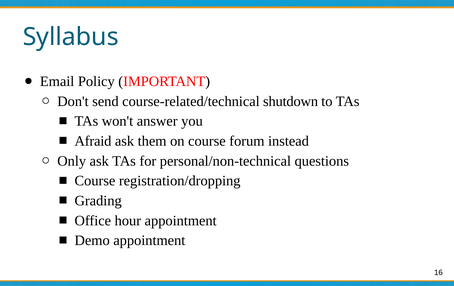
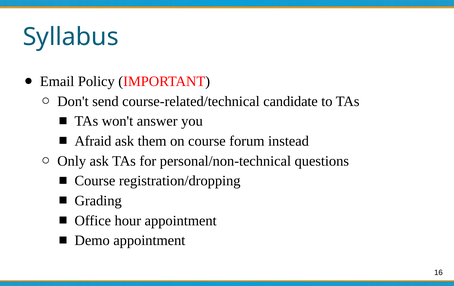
shutdown: shutdown -> candidate (291, 101)
